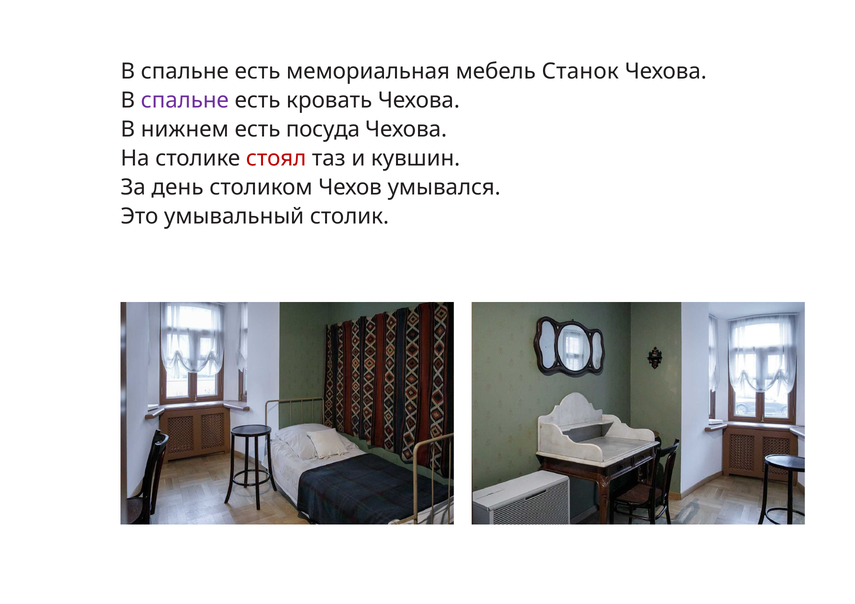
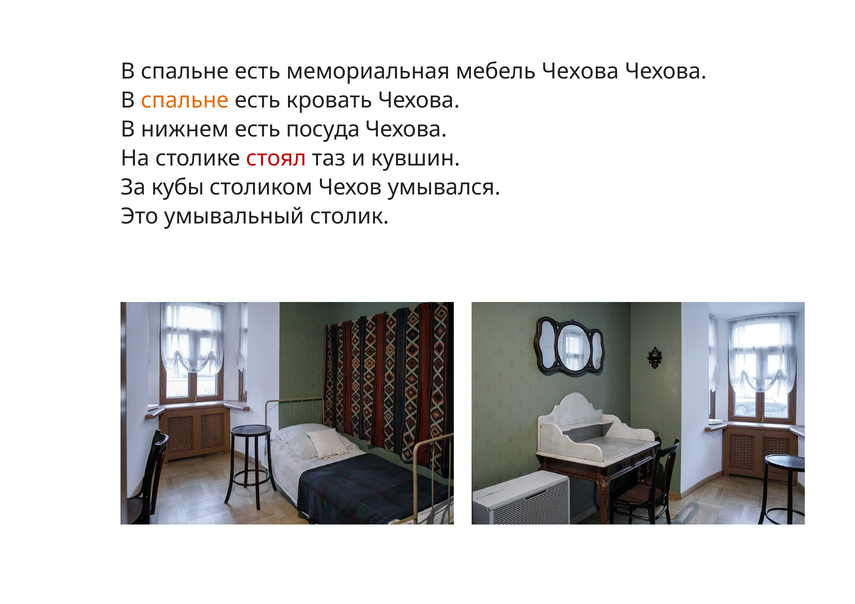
мебель Станок: Станок -> Чехова (580, 71)
спальне colour: purple -> orange (185, 100)
день: день -> кубы (178, 188)
